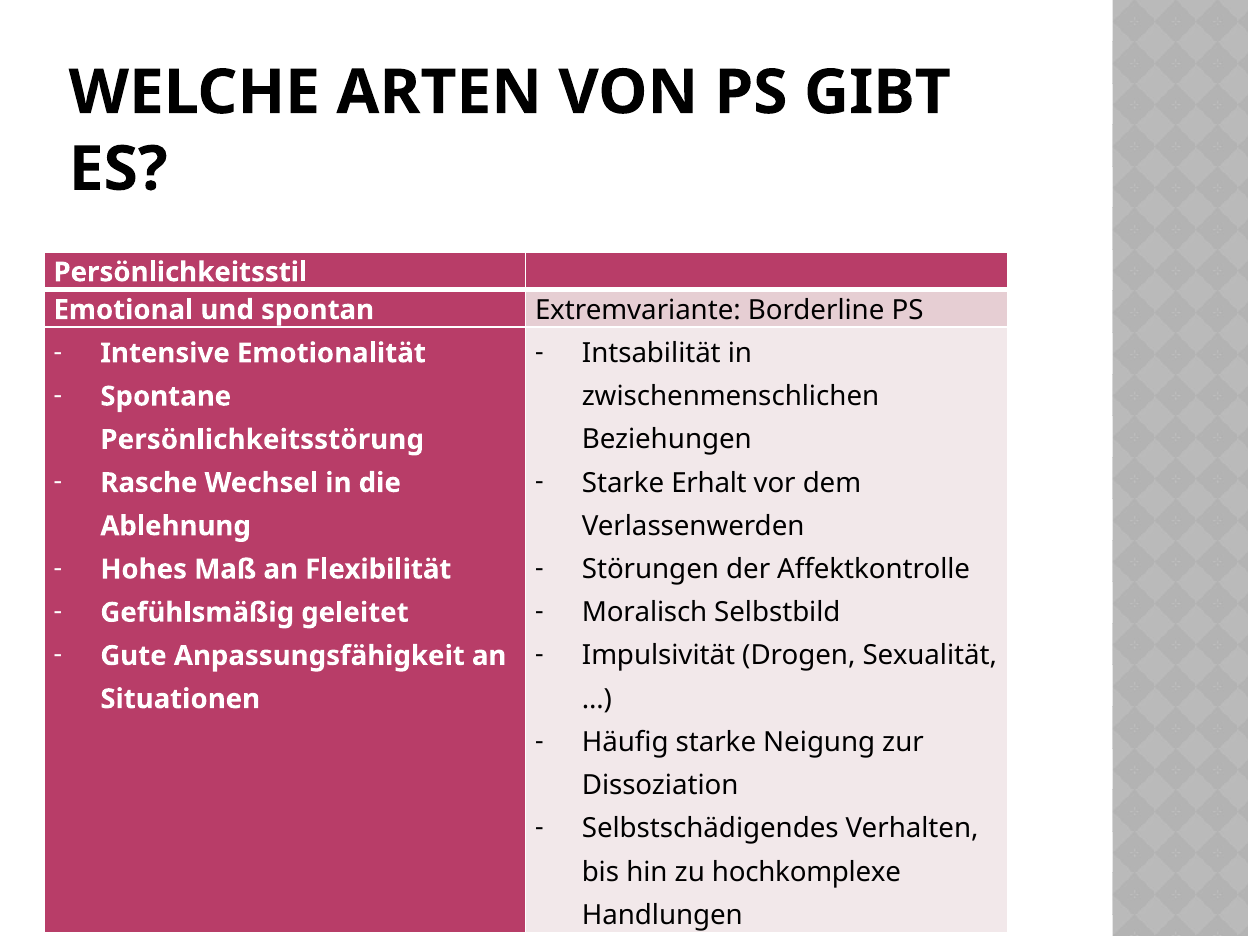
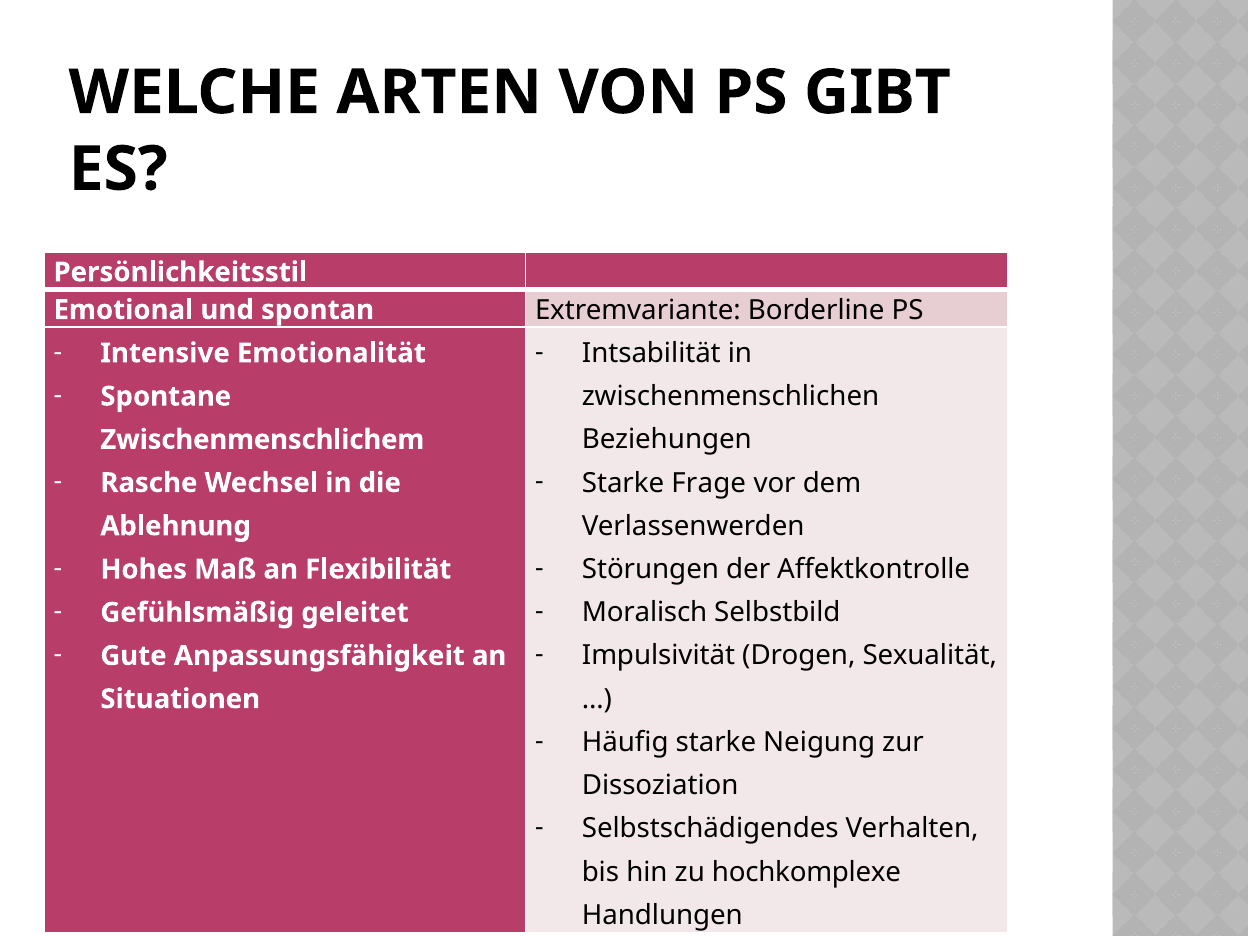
Persönlichkeitsstörung: Persönlichkeitsstörung -> Zwischenmenschlichem (262, 440)
Erhalt: Erhalt -> Frage (709, 483)
